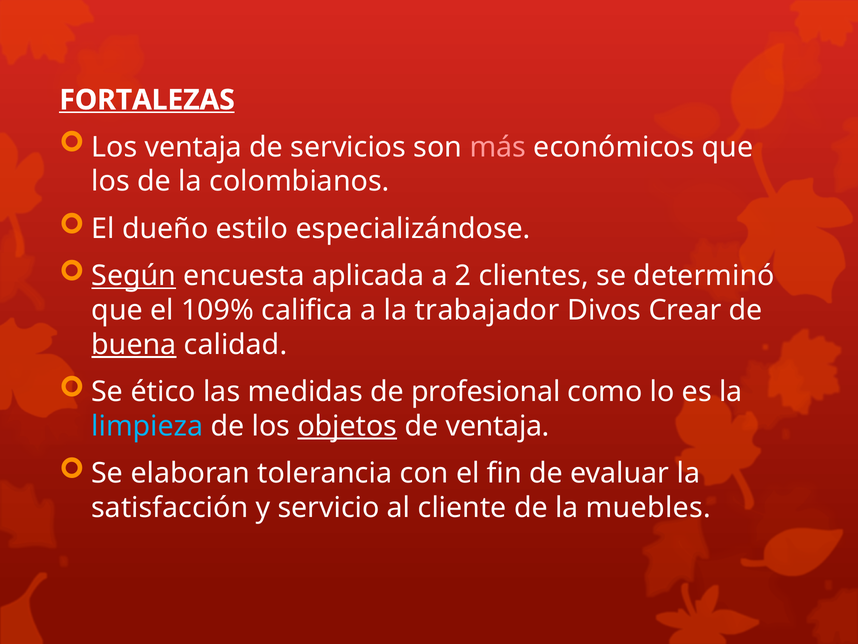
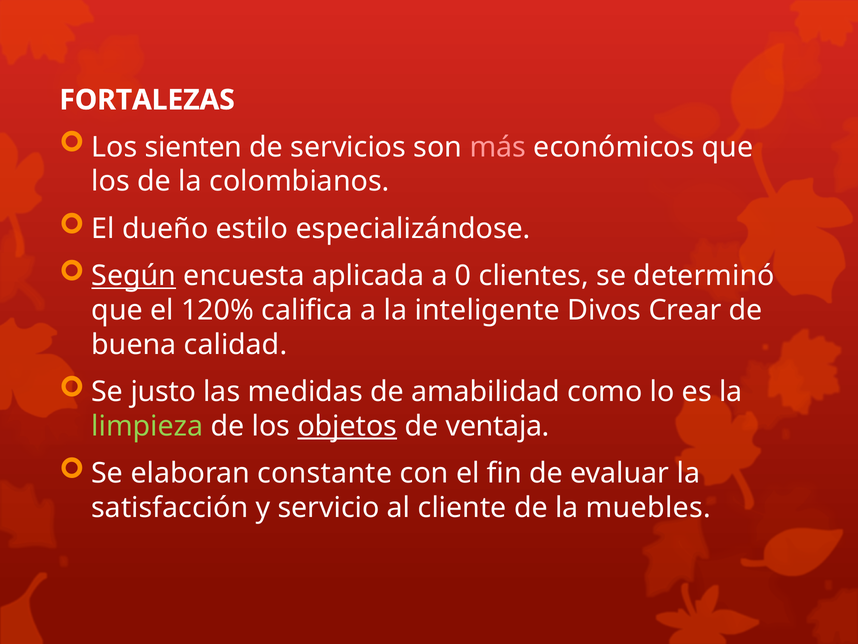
FORTALEZAS underline: present -> none (147, 100)
Los ventaja: ventaja -> sienten (193, 147)
2: 2 -> 0 (463, 276)
109%: 109% -> 120% (218, 310)
trabajador: trabajador -> inteligente (487, 310)
buena underline: present -> none (134, 344)
ético: ético -> justo (163, 392)
profesional: profesional -> amabilidad (486, 392)
limpieza colour: light blue -> light green (147, 426)
tolerancia: tolerancia -> constante (325, 473)
